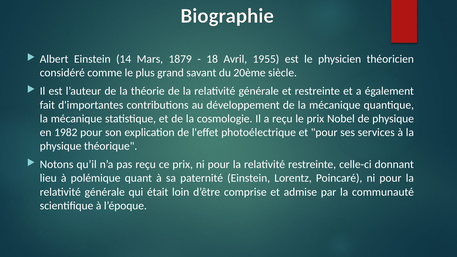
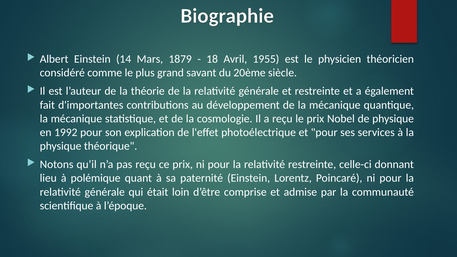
1982: 1982 -> 1992 (66, 132)
